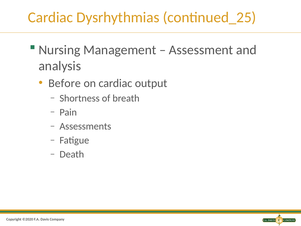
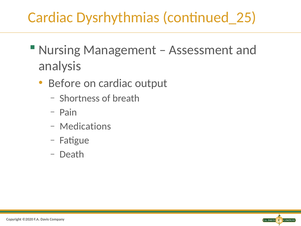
Assessments: Assessments -> Medications (85, 126)
